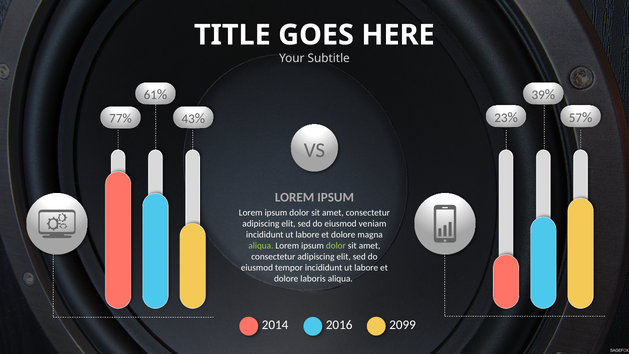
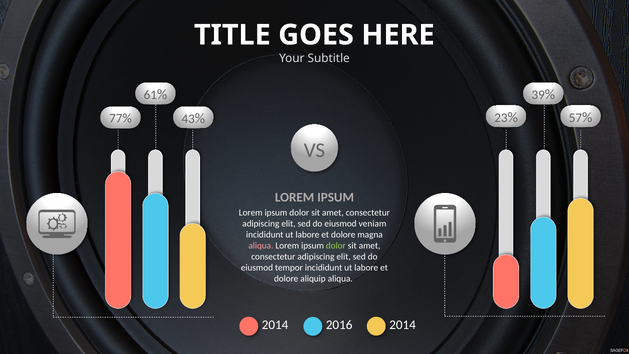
aliqua colour: light green -> pink (261, 246)
laboris: laboris -> aliquip (313, 279)
2016 2099: 2099 -> 2014 (403, 325)
